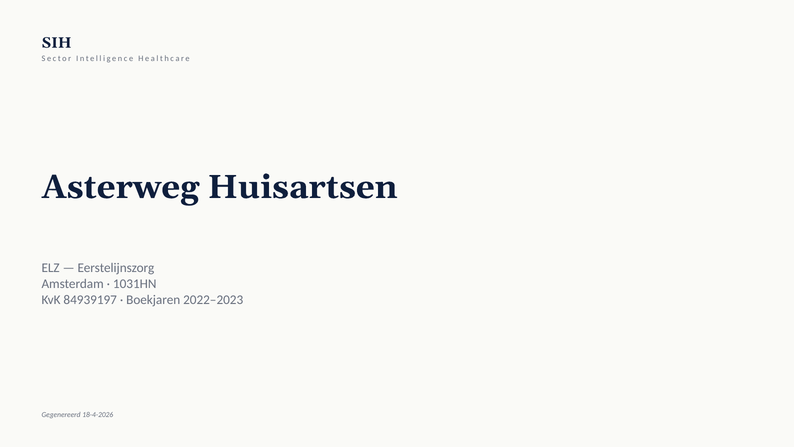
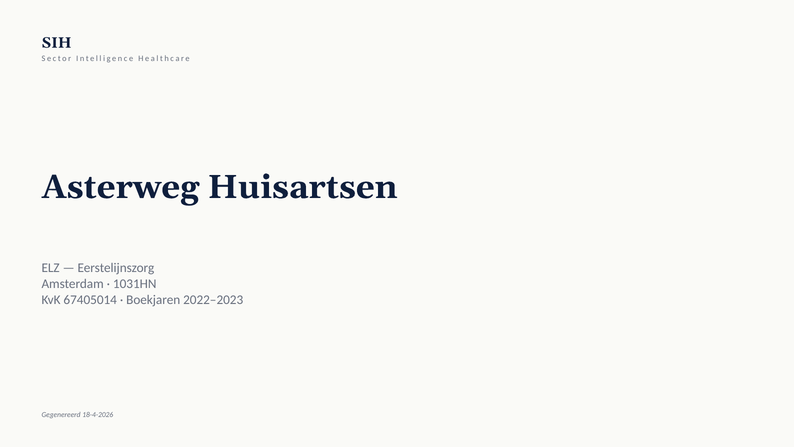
84939197: 84939197 -> 67405014 (90, 300)
